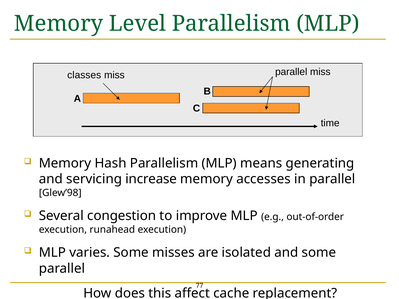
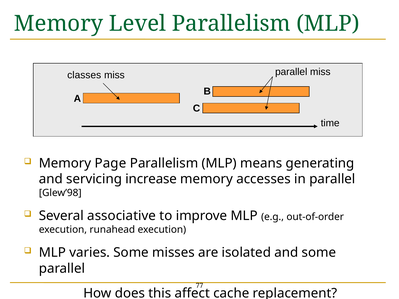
Hash: Hash -> Page (111, 163)
congestion: congestion -> associative (122, 216)
